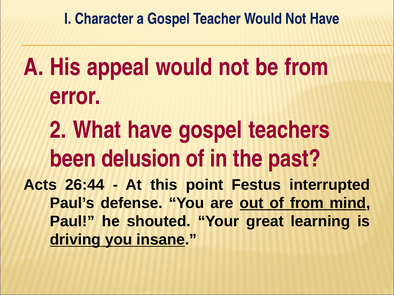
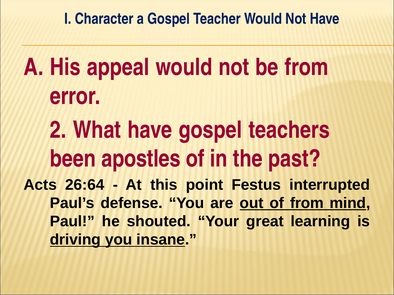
delusion: delusion -> apostles (141, 159)
26:44: 26:44 -> 26:64 (85, 185)
